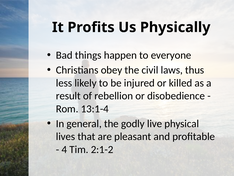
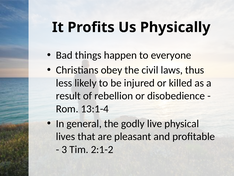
4: 4 -> 3 (64, 149)
